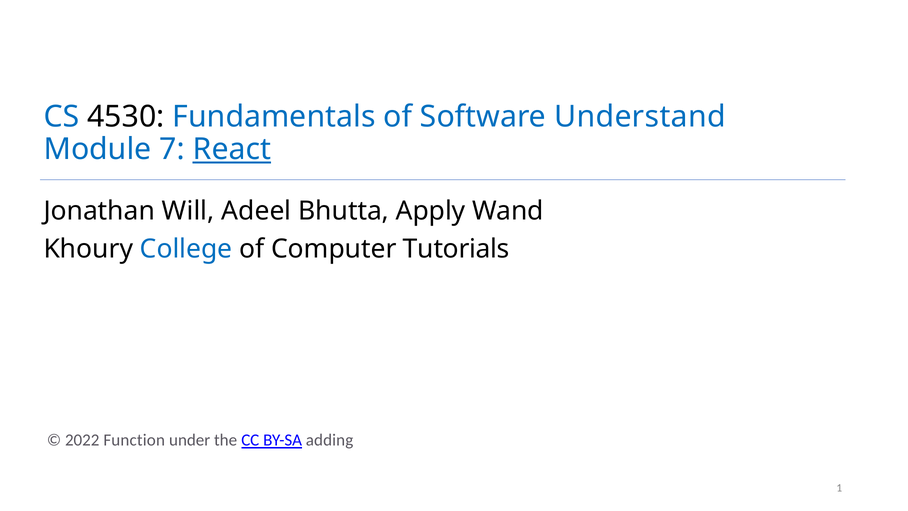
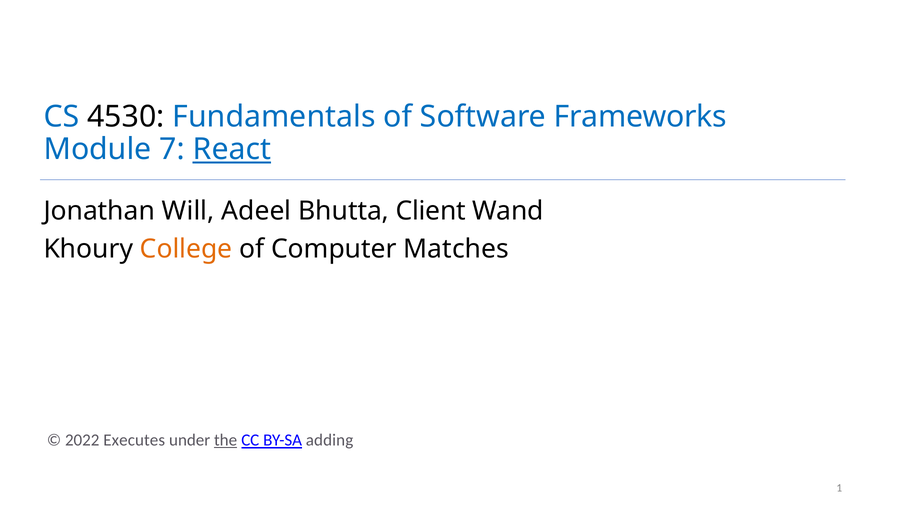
Understand: Understand -> Frameworks (640, 117)
Apply: Apply -> Client (431, 211)
College colour: blue -> orange (186, 249)
Tutorials: Tutorials -> Matches (456, 249)
Function: Function -> Executes (134, 440)
the underline: none -> present (226, 440)
